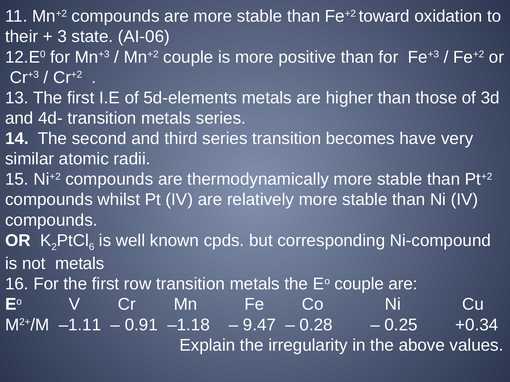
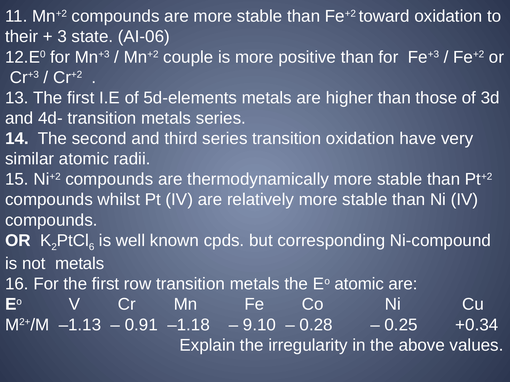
transition becomes: becomes -> oxidation (360, 139)
Eo couple: couple -> atomic (359, 284)
–1.11: –1.11 -> –1.13 (80, 325)
9.47: 9.47 -> 9.10 (259, 325)
